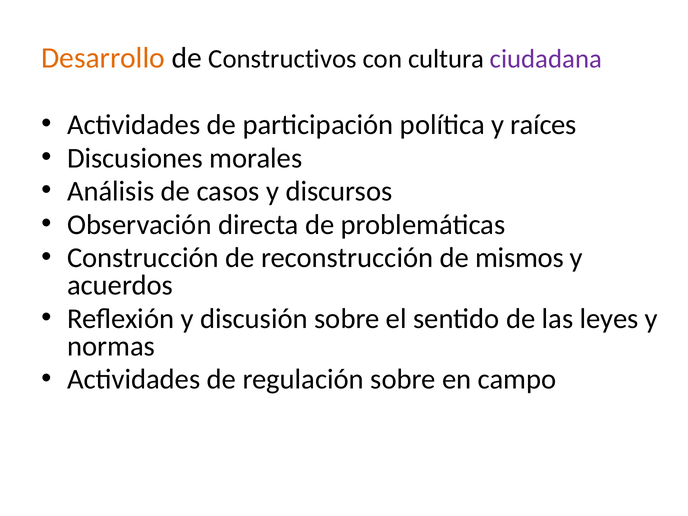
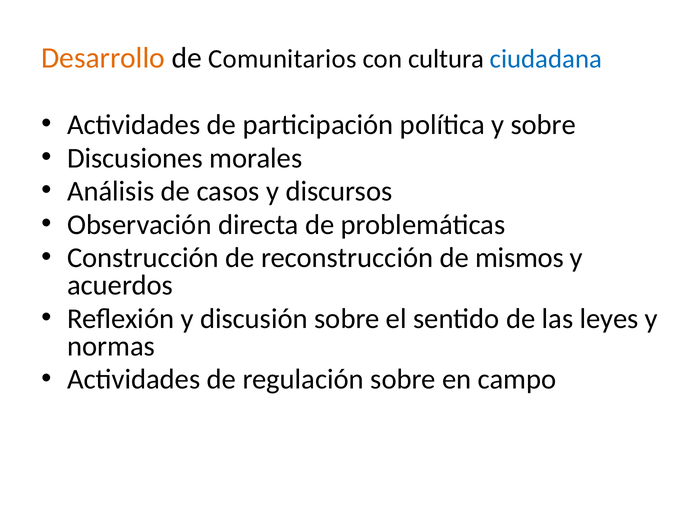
Constructivos: Constructivos -> Comunitarios (283, 59)
ciudadana colour: purple -> blue (546, 59)
y raíces: raíces -> sobre (543, 125)
